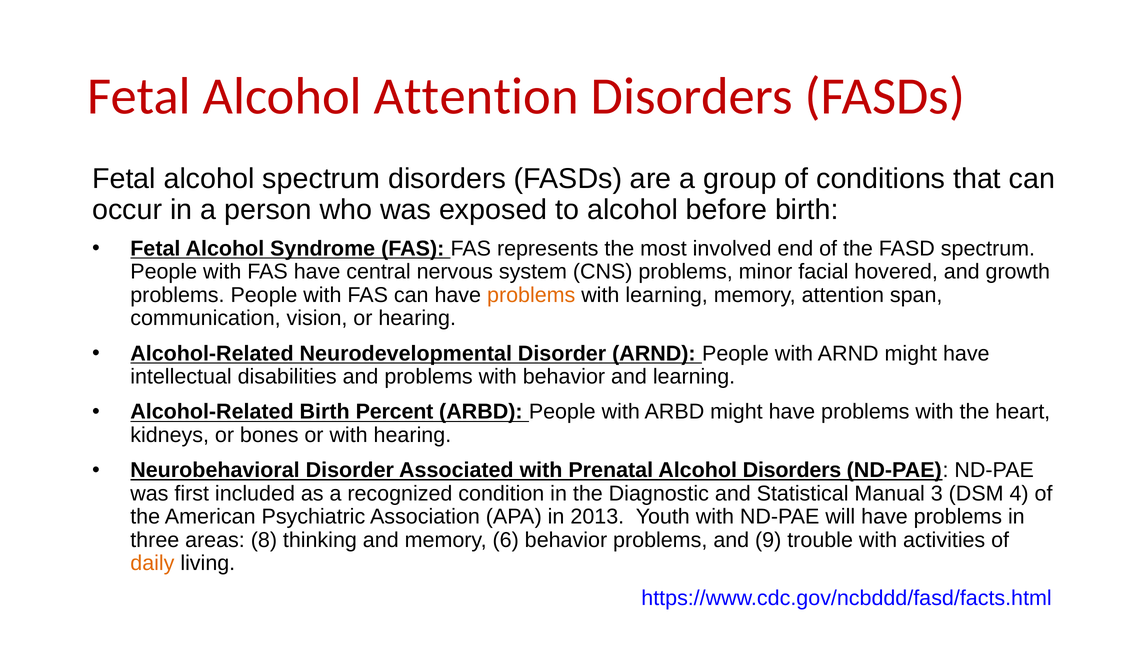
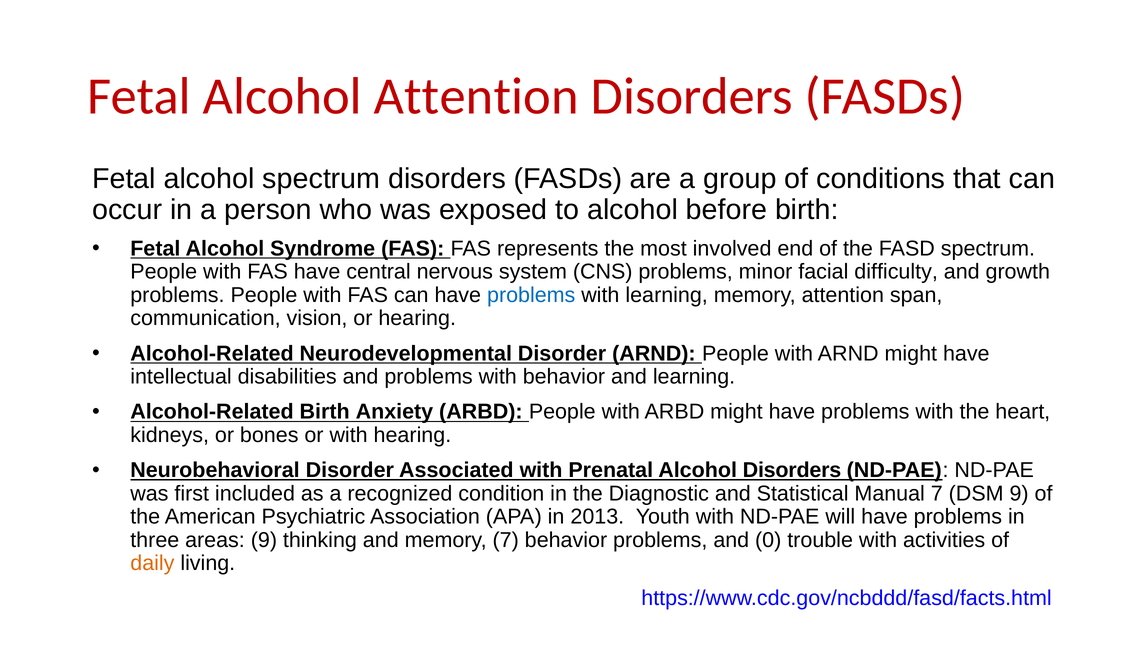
hovered: hovered -> difficulty (896, 272)
problems colour: orange -> blue (531, 295)
Percent: Percent -> Anxiety (394, 412)
Manual 3: 3 -> 7 (937, 493)
DSM 4: 4 -> 9 (1019, 493)
areas 8: 8 -> 9 (264, 540)
memory 6: 6 -> 7 (506, 540)
9: 9 -> 0 (768, 540)
